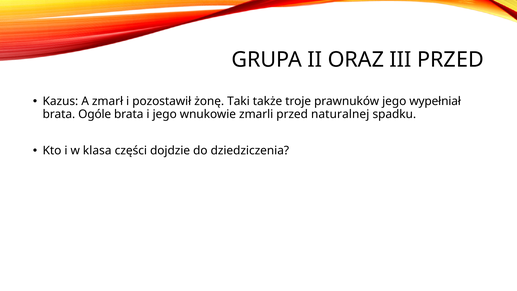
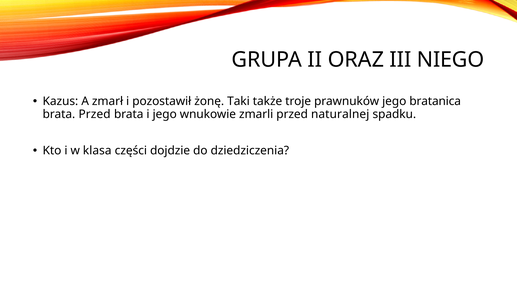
III PRZED: PRZED -> NIEGO (451, 60)
wypełniał: wypełniał -> bratanica (435, 101)
brata Ogóle: Ogóle -> Przed (95, 114)
